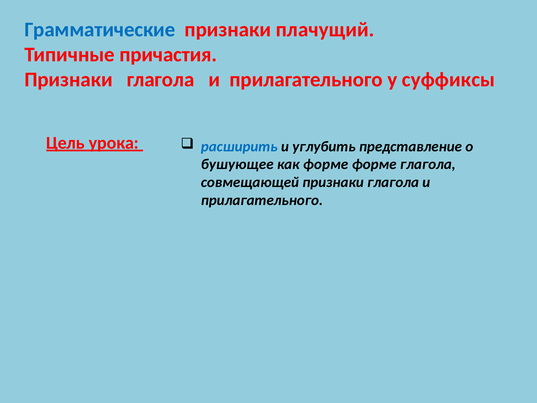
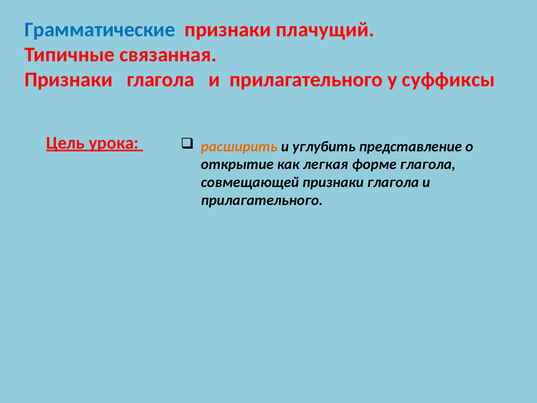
причастия: причастия -> связанная (168, 55)
расширить colour: blue -> orange (239, 146)
бушующее: бушующее -> открытие (237, 164)
как форме: форме -> легкая (326, 164)
